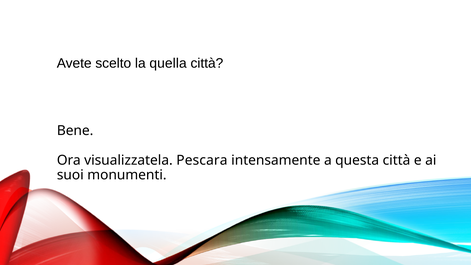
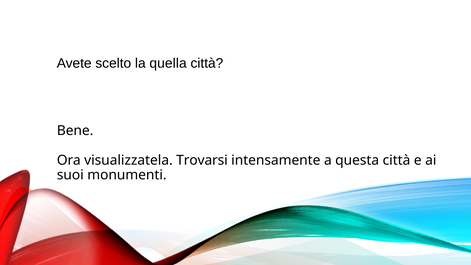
Pescara: Pescara -> Trovarsi (202, 160)
